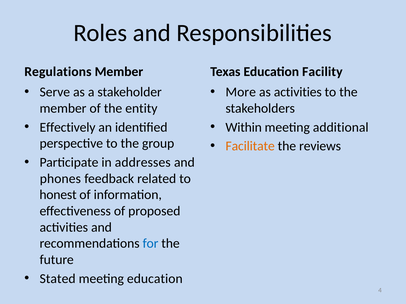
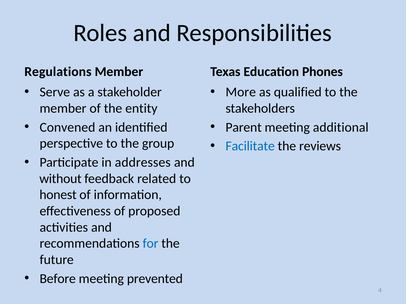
Facility: Facility -> Phones (322, 72)
as activities: activities -> qualified (298, 92)
Effectively: Effectively -> Convened (67, 127)
Within: Within -> Parent (244, 127)
Facilitate colour: orange -> blue (250, 146)
phones: phones -> without (61, 179)
Stated: Stated -> Before (58, 279)
meeting education: education -> prevented (155, 279)
